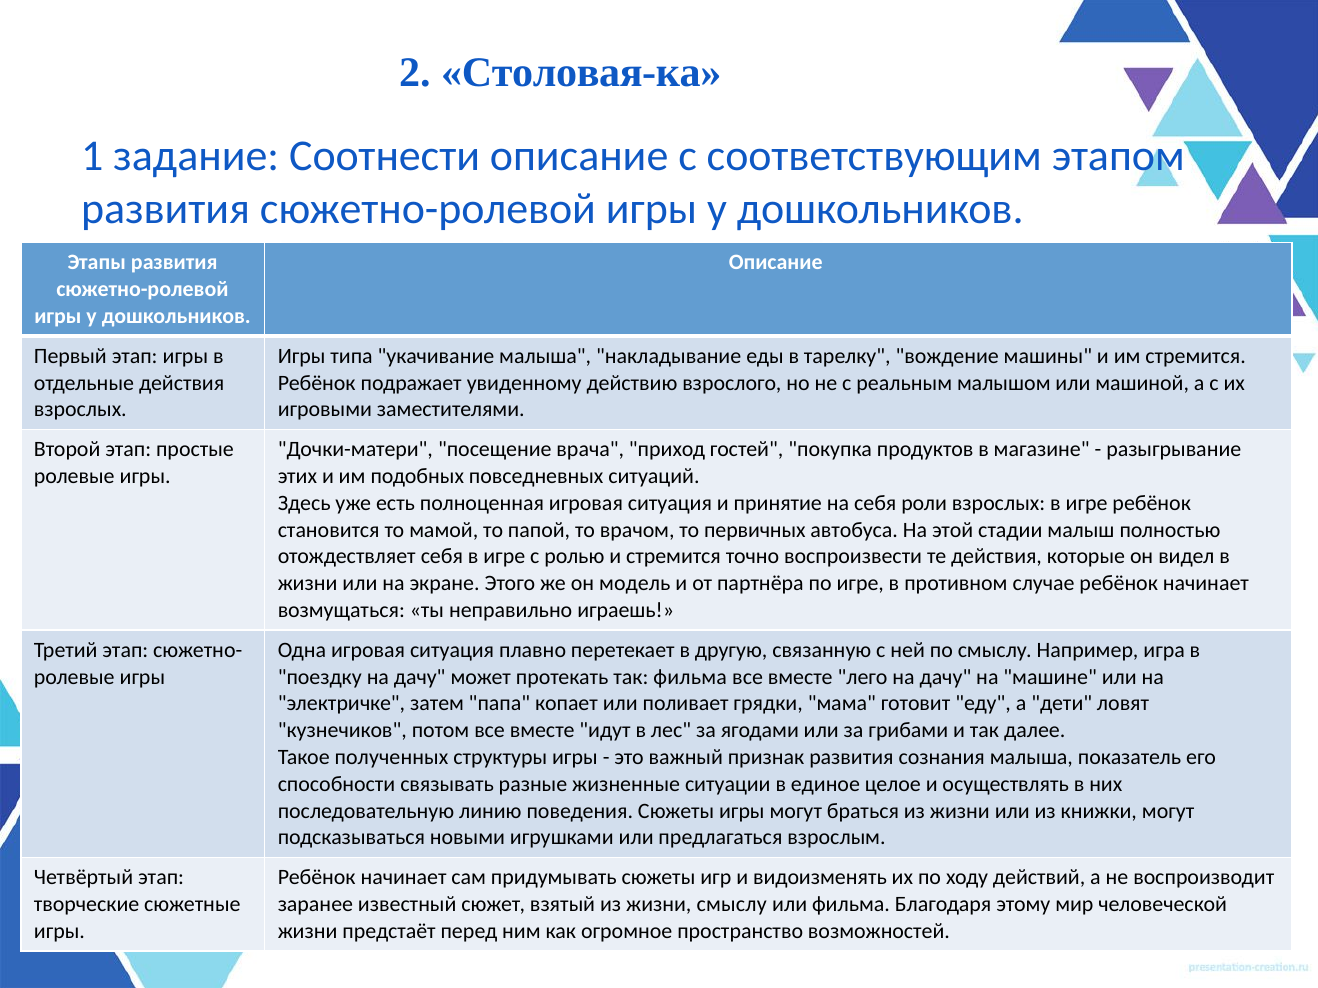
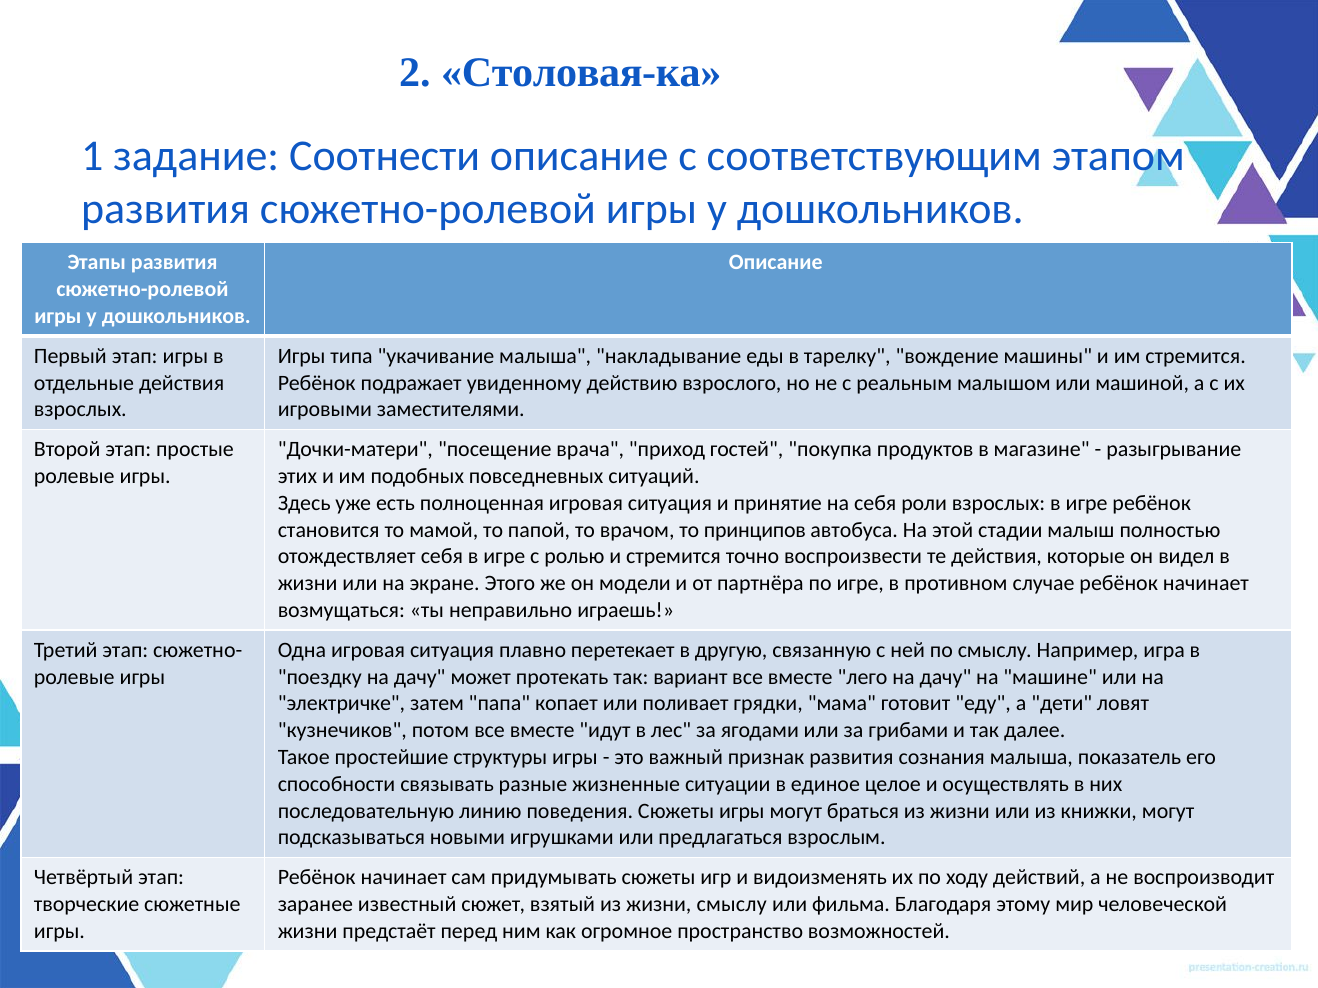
первичных: первичных -> принципов (755, 530)
модель: модель -> модели (635, 584)
так фильма: фильма -> вариант (690, 677)
полученных: полученных -> простейшие (392, 758)
